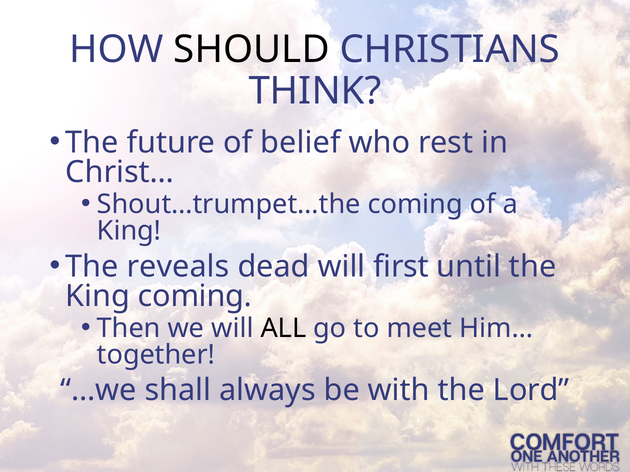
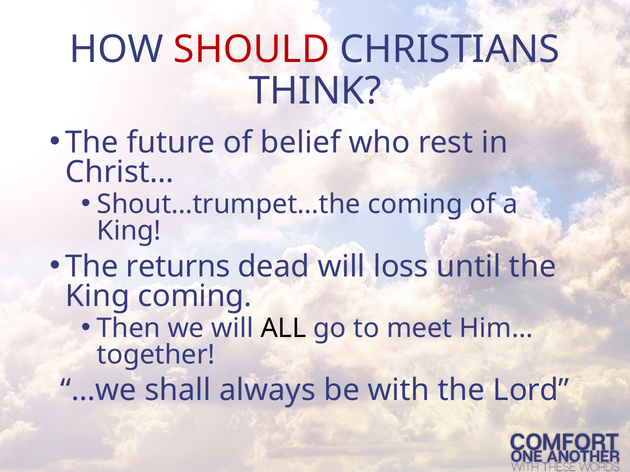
SHOULD colour: black -> red (252, 50)
reveals: reveals -> returns (178, 267)
first: first -> loss (401, 267)
